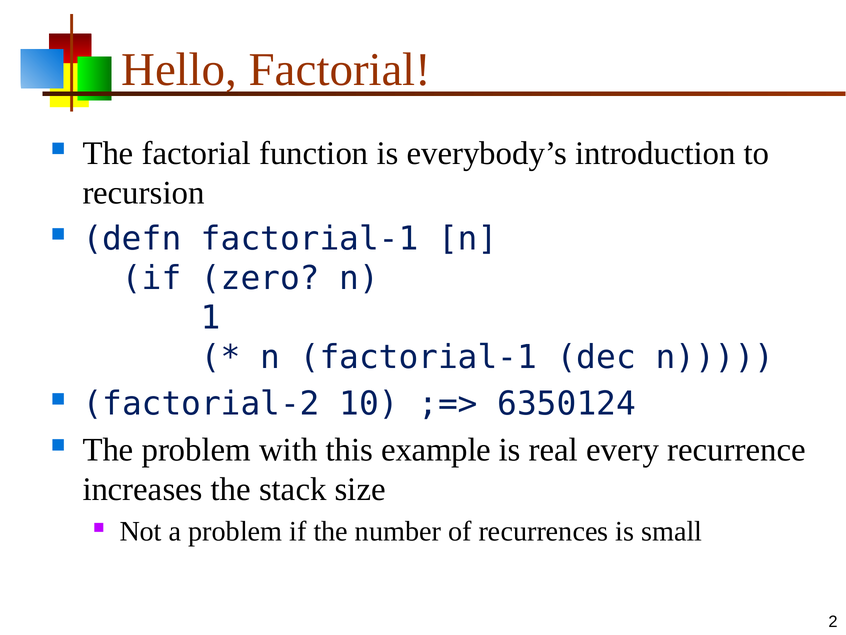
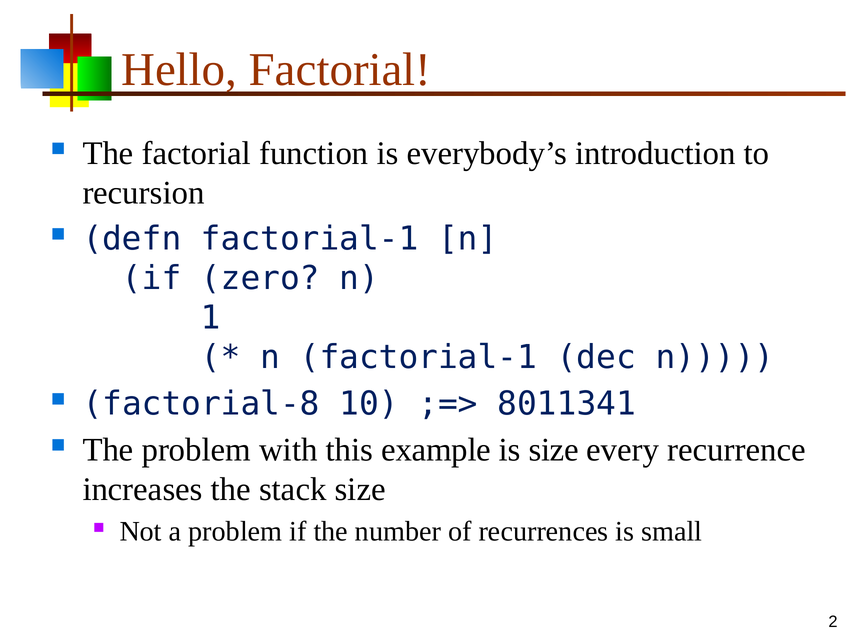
factorial-2: factorial-2 -> factorial-8 (201, 403)
6350124: 6350124 -> 8011341 (567, 403)
is real: real -> size (554, 449)
